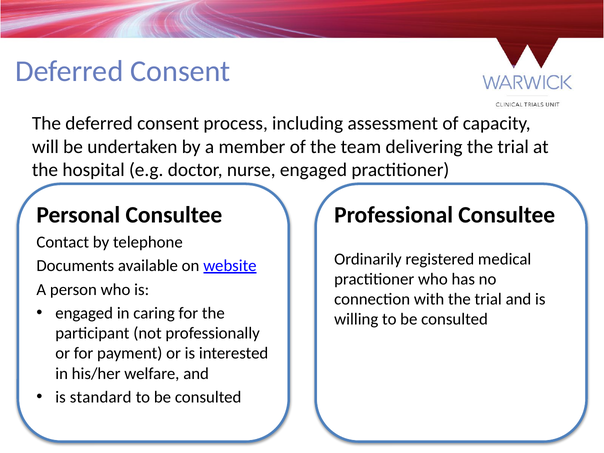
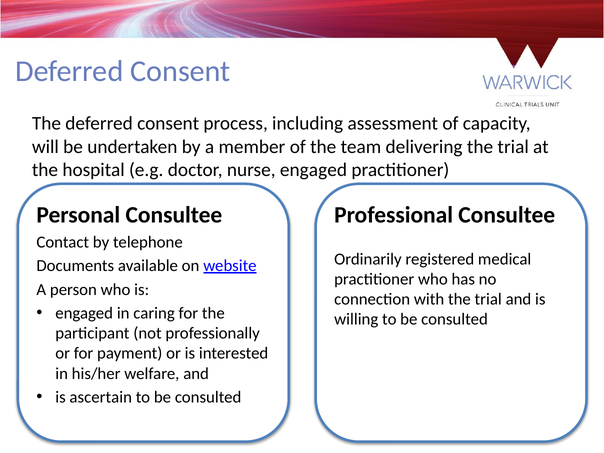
standard: standard -> ascertain (101, 397)
